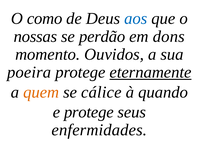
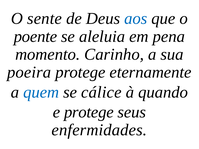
como: como -> sente (44, 19)
nossas: nossas -> poente (35, 36)
perdão: perdão -> aleluia (102, 36)
dons: dons -> pena (169, 36)
Ouvidos: Ouvidos -> Carinho (114, 54)
eternamente underline: present -> none (150, 72)
quem colour: orange -> blue (41, 92)
